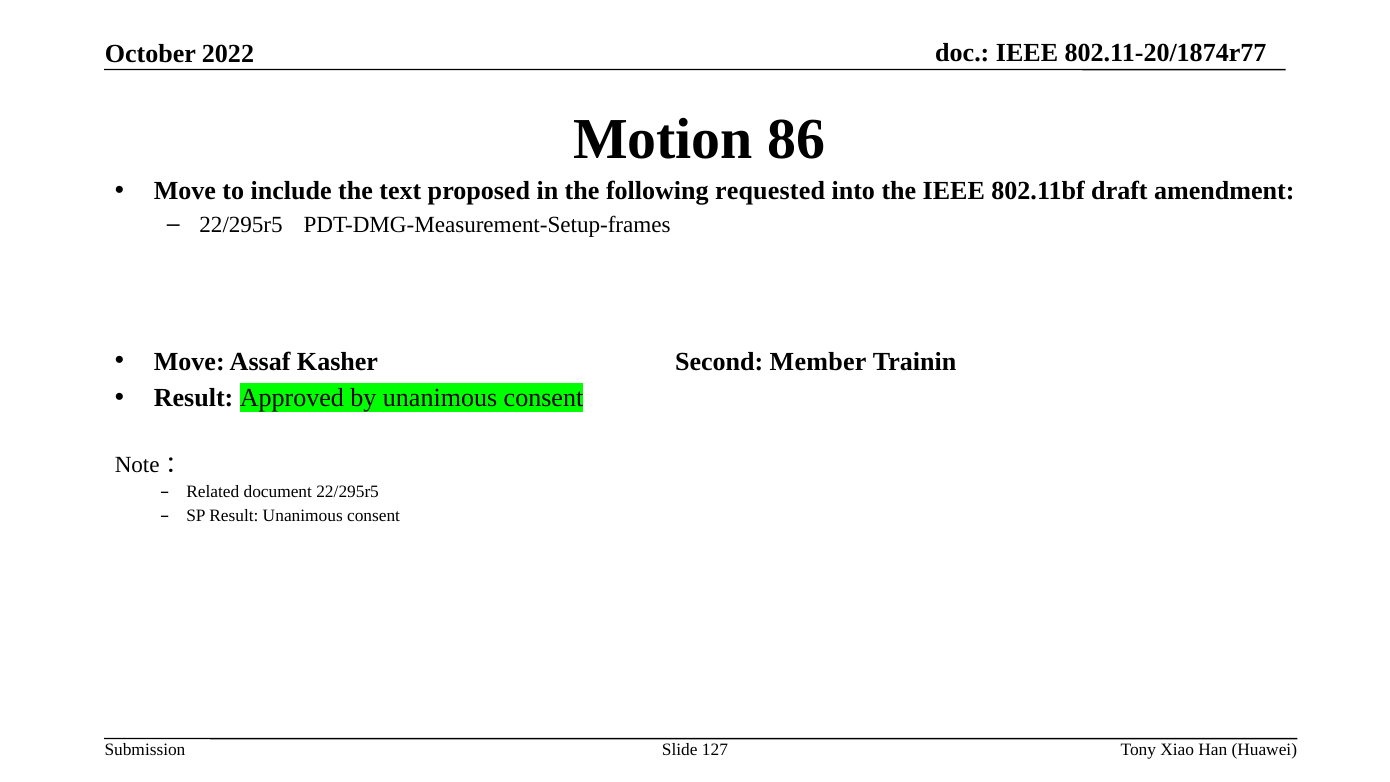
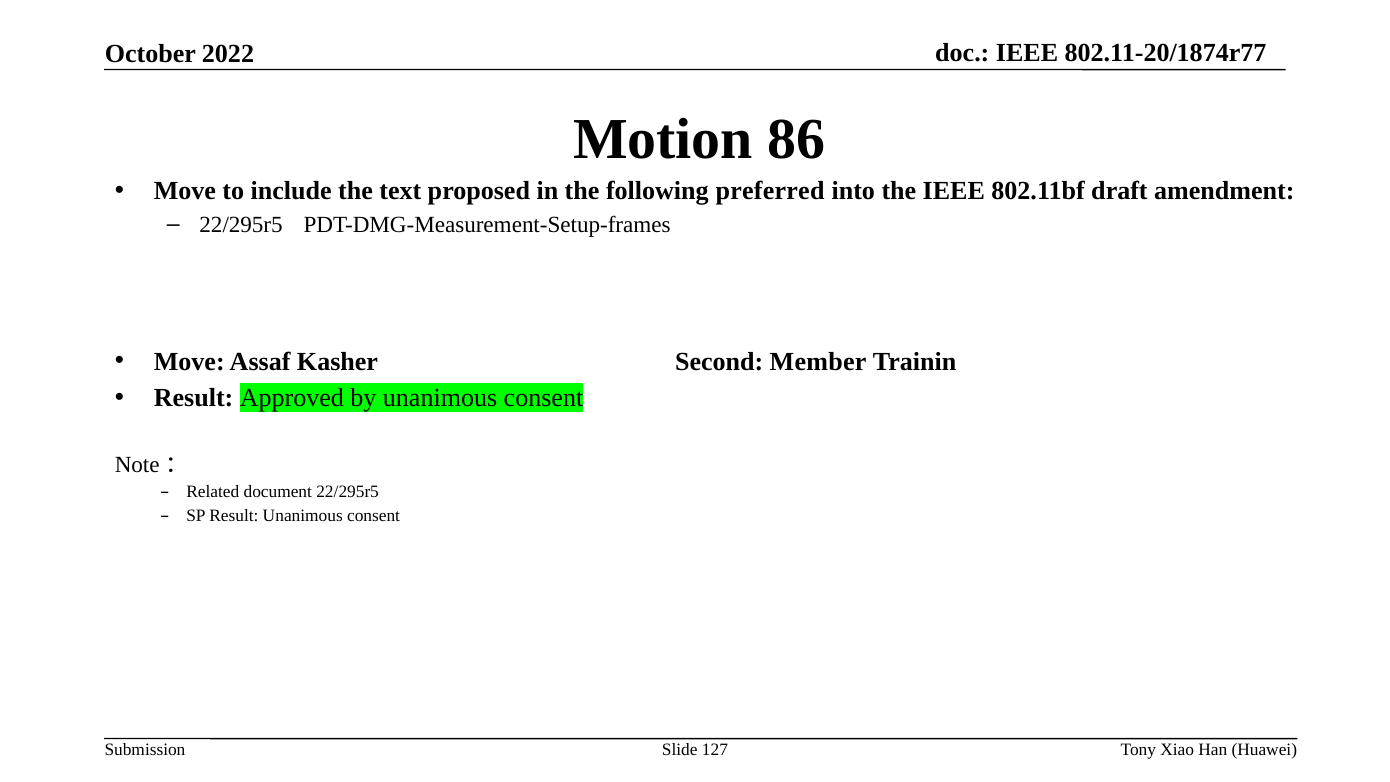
requested: requested -> preferred (770, 191)
